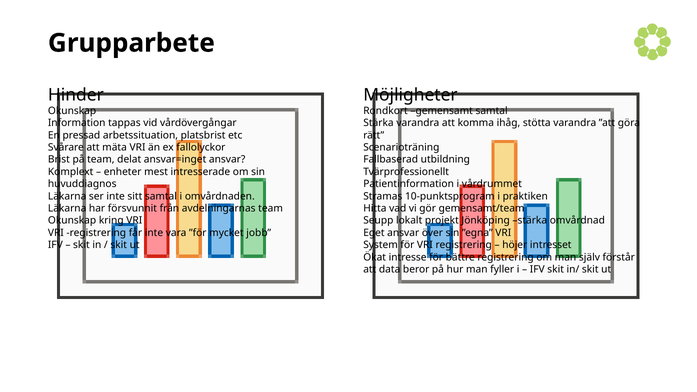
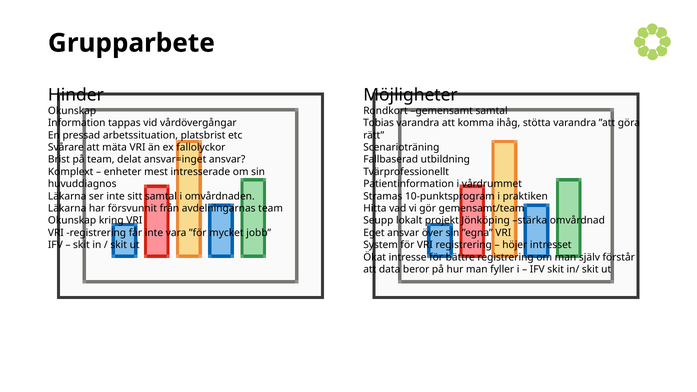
Stärka: Stärka -> Tobias (379, 123)
